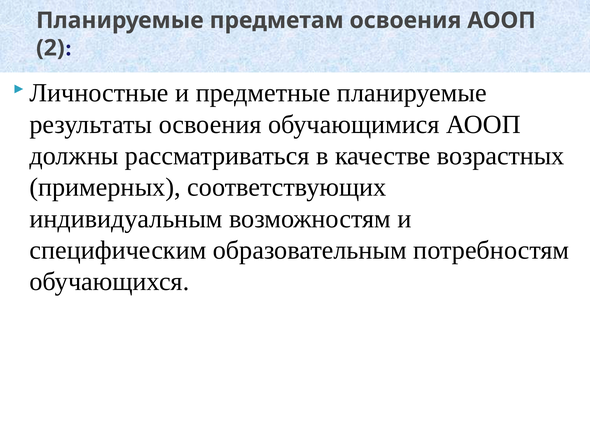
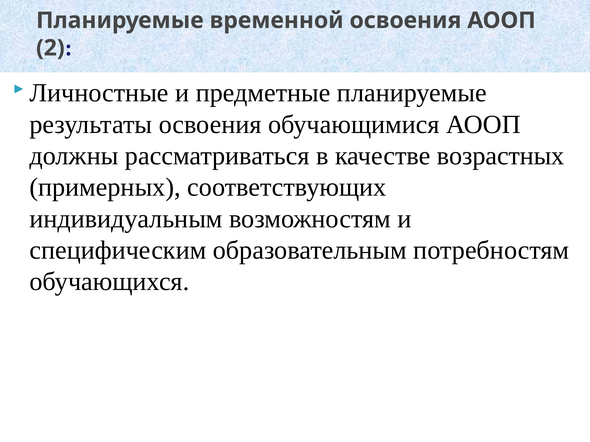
предметам: предметам -> временной (277, 20)
